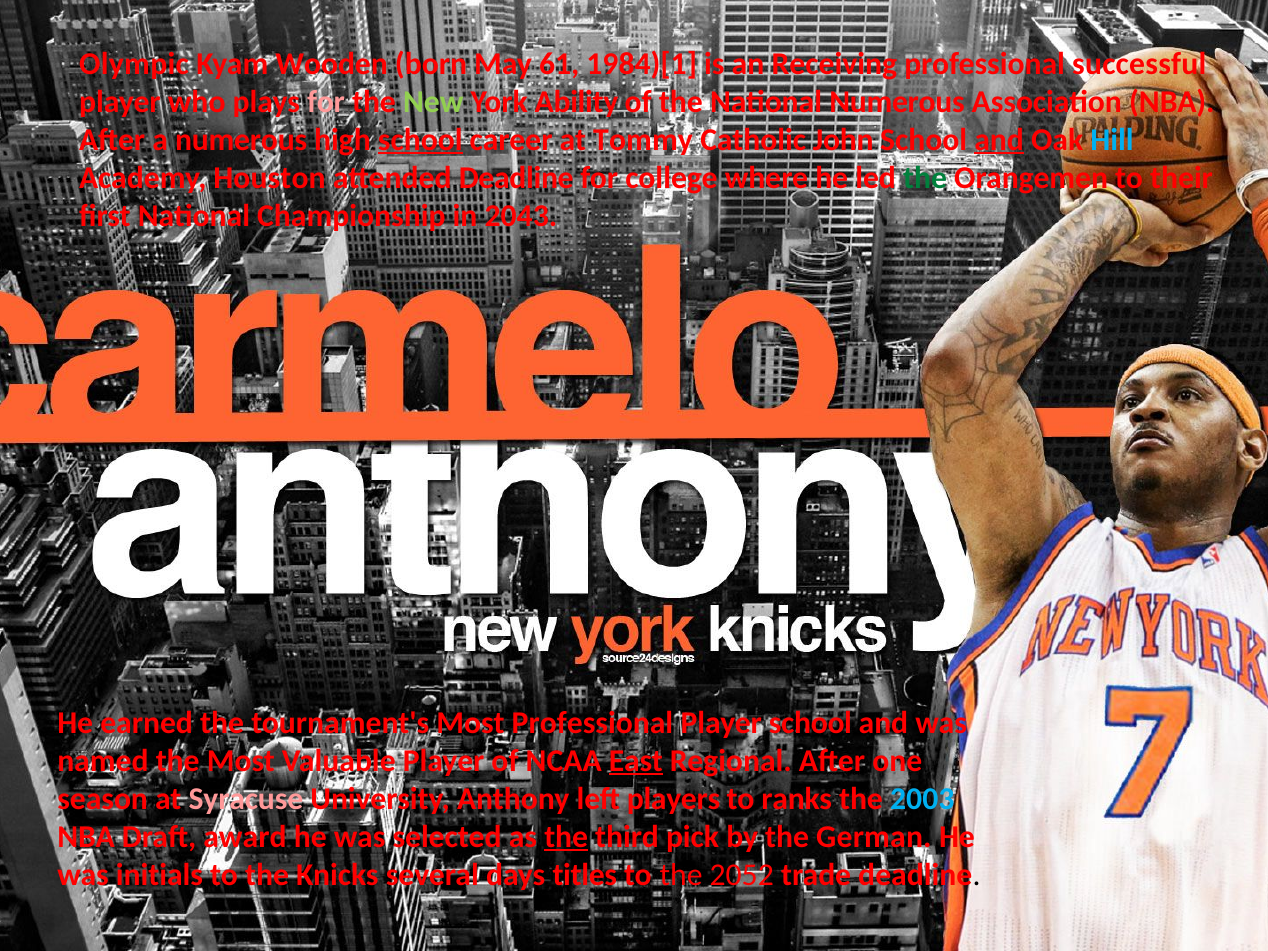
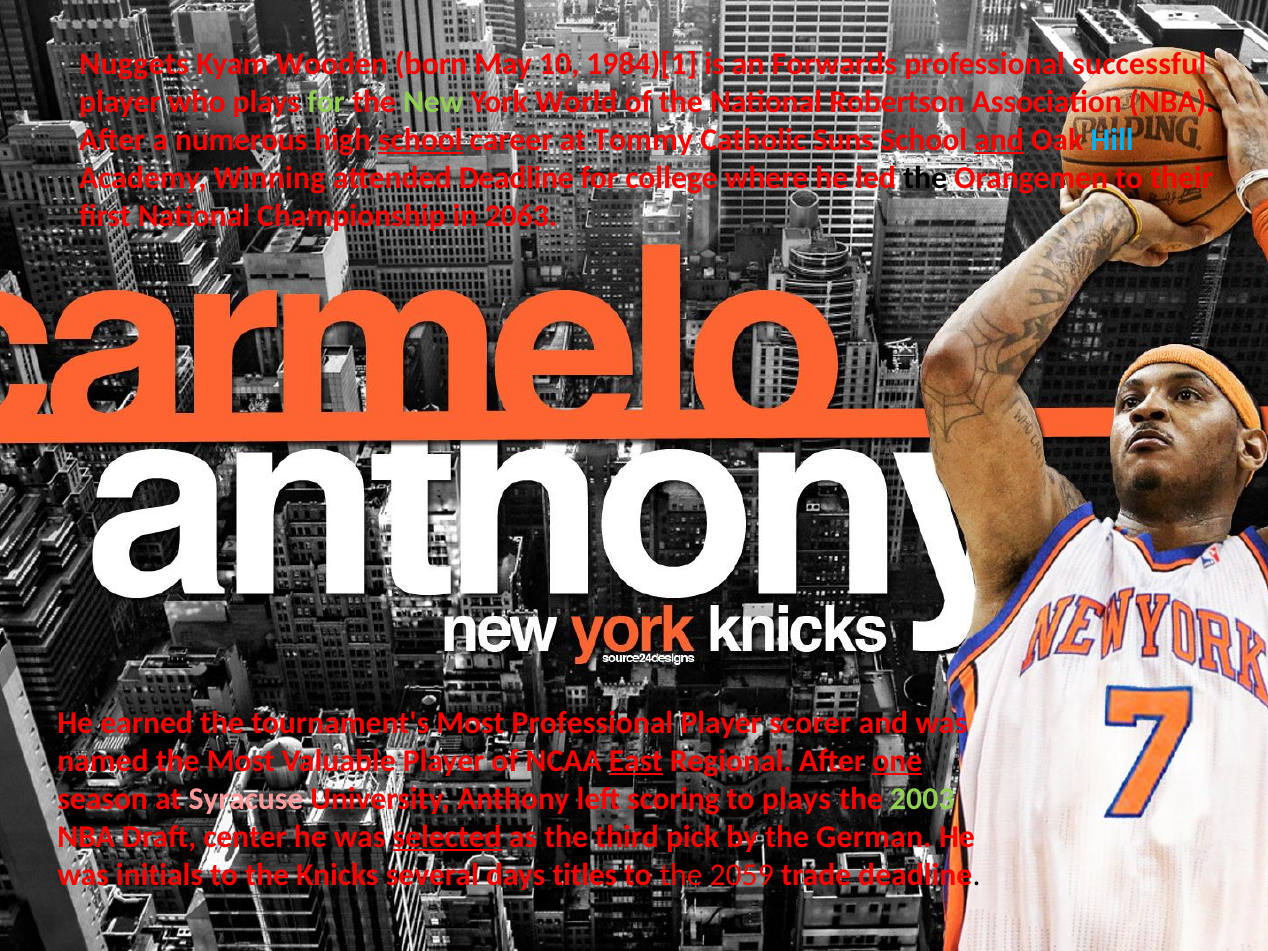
Olympic: Olympic -> Nuggets (134, 64)
61: 61 -> 10 (559, 64)
Receiving: Receiving -> Forwards (834, 64)
for colour: pink -> light green (326, 102)
Ability: Ability -> World (576, 102)
National Numerous: Numerous -> Robertson (897, 102)
John: John -> Suns (843, 140)
Houston: Houston -> Winning (269, 178)
the colour: green -> black (925, 178)
2043: 2043 -> 2063 (521, 216)
Player school: school -> scorer (810, 723)
one underline: none -> present (897, 761)
players: players -> scoring (673, 799)
to ranks: ranks -> plays (796, 799)
2003 colour: light blue -> light green (922, 799)
award: award -> center (245, 837)
selected underline: none -> present (447, 837)
the underline: present -> none (566, 837)
2052: 2052 -> 2059 (742, 875)
